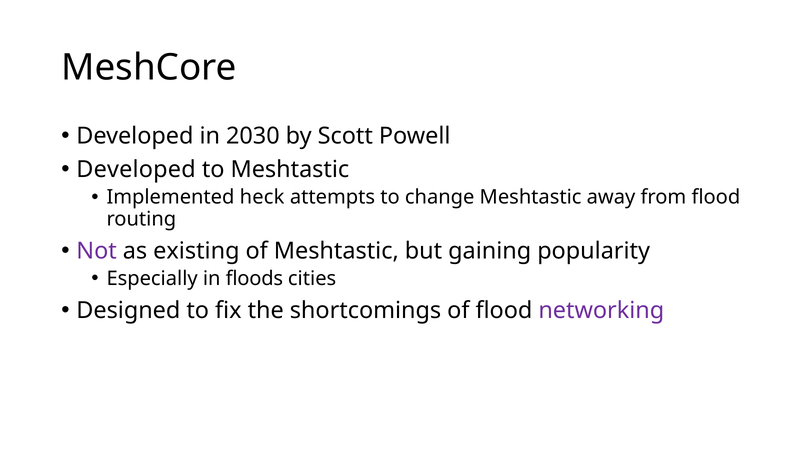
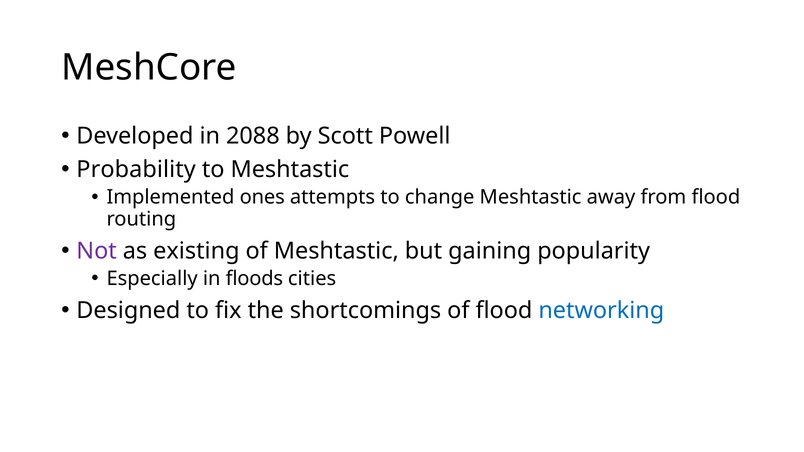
2030: 2030 -> 2088 (253, 136)
Developed: Developed -> Probability (136, 170)
heck: heck -> ones (262, 197)
networking colour: purple -> blue (601, 311)
